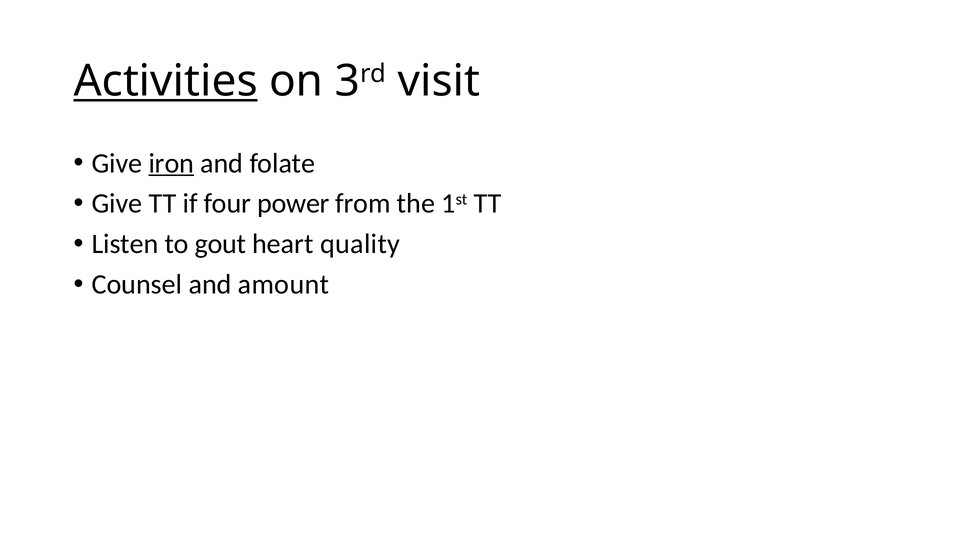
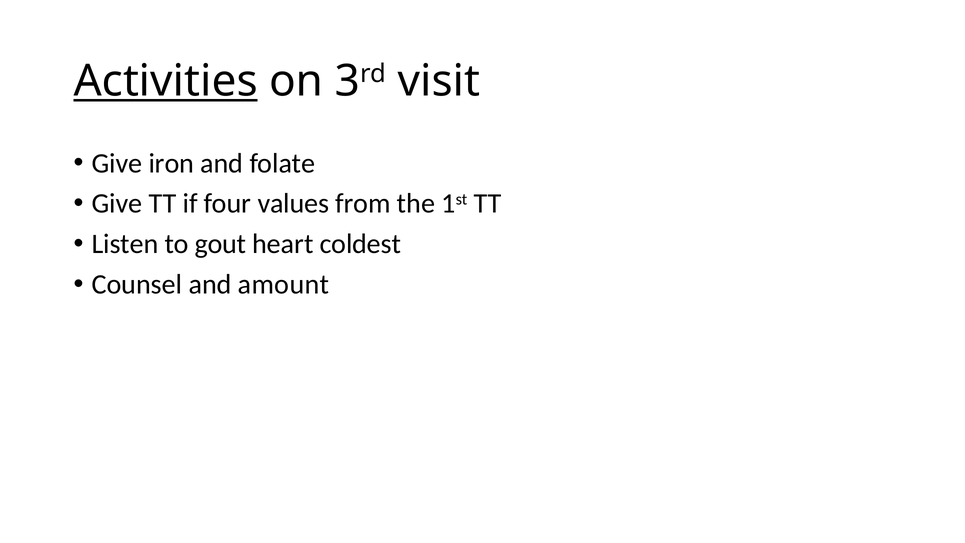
iron underline: present -> none (171, 163)
power: power -> values (293, 204)
quality: quality -> coldest (360, 244)
